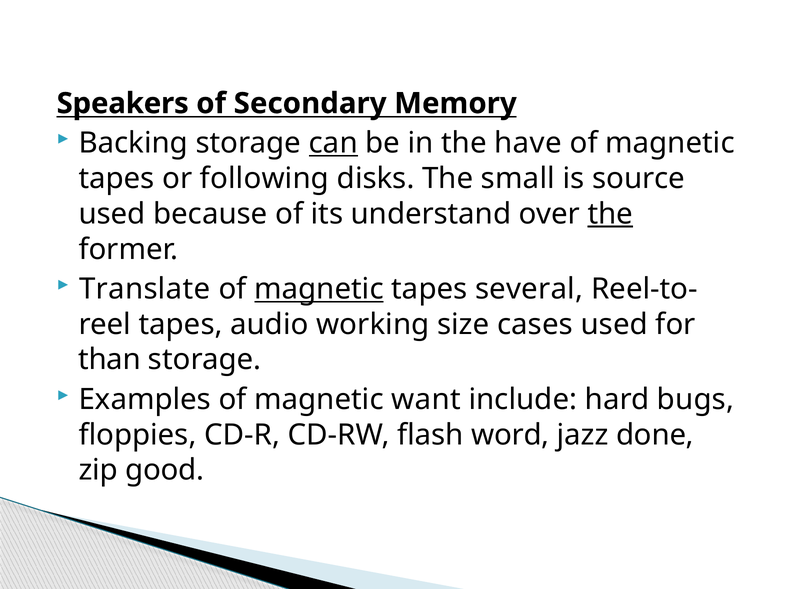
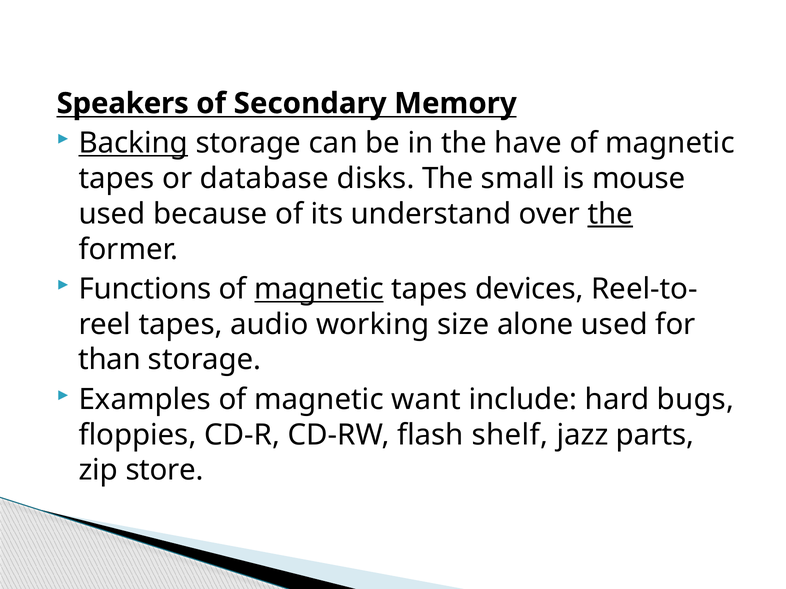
Backing underline: none -> present (133, 143)
can underline: present -> none (333, 143)
following: following -> database (264, 179)
source: source -> mouse (639, 179)
Translate: Translate -> Functions (145, 289)
several: several -> devices (529, 289)
cases: cases -> alone (535, 325)
word: word -> shelf (510, 435)
done: done -> parts (655, 435)
good: good -> store (165, 471)
